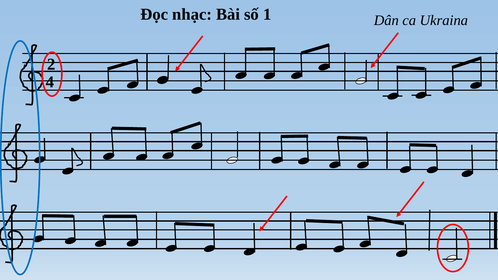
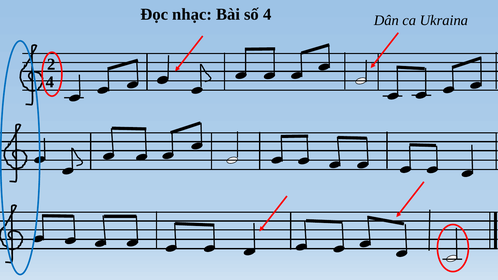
số 1: 1 -> 4 (267, 14)
